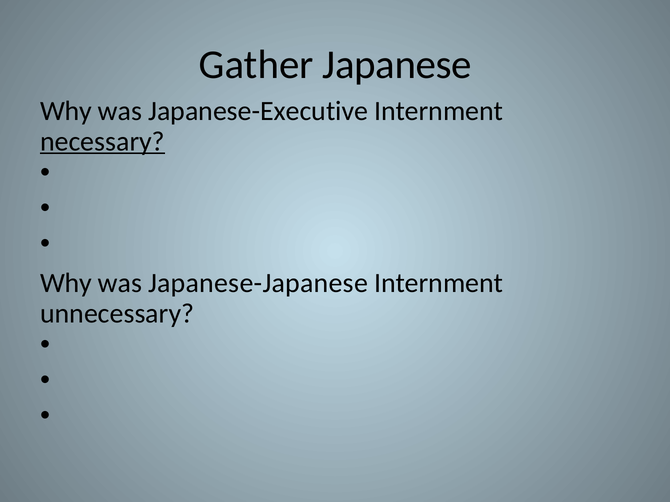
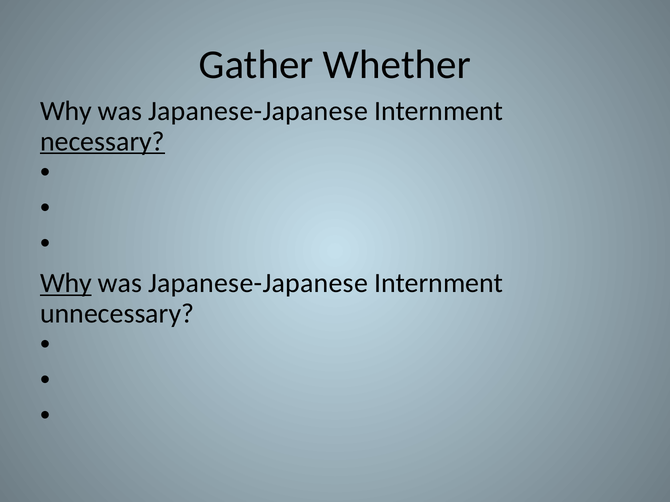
Japanese: Japanese -> Whether (397, 65)
Japanese-Executive: Japanese-Executive -> Japanese-Japanese (258, 111)
Why underline: none -> present (66, 284)
